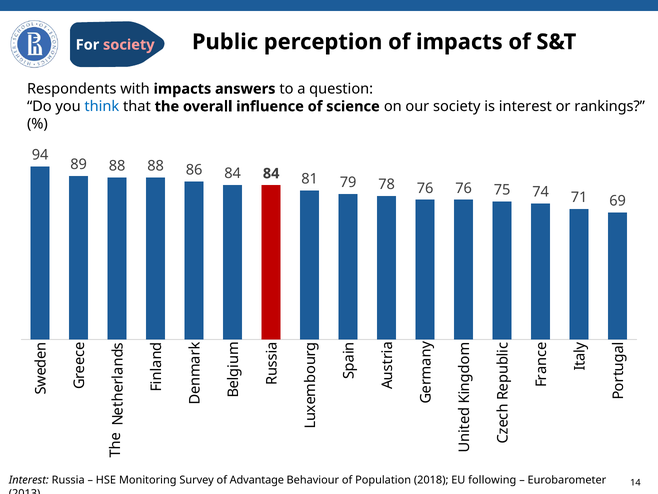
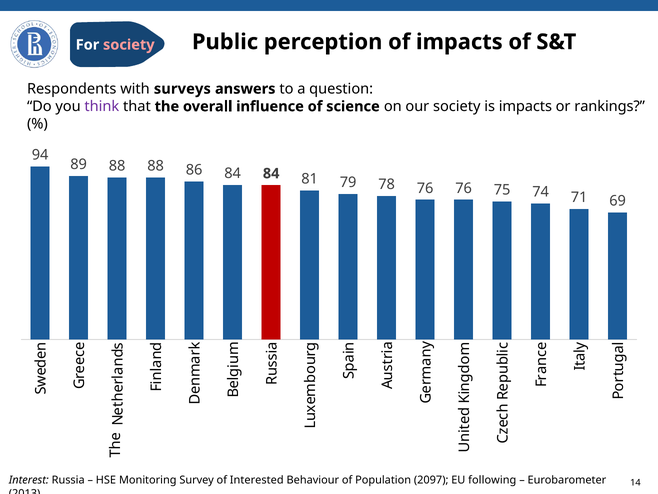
with impacts: impacts -> surveys (182, 89)
think colour: blue -> purple (102, 106)
is interest: interest -> impacts (525, 106)
Advantage: Advantage -> Interested (257, 480)
2018: 2018 -> 2097 (431, 480)
